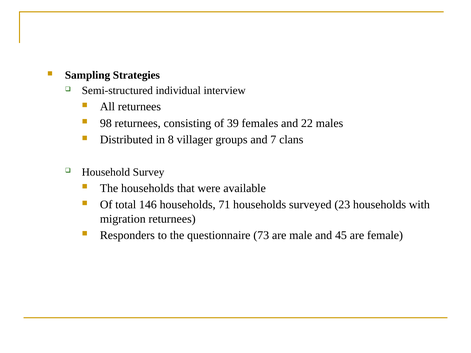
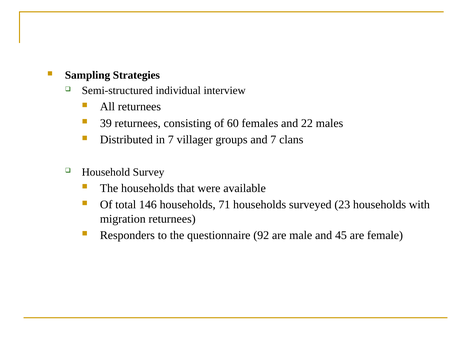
98: 98 -> 39 (106, 123)
39: 39 -> 60 (233, 123)
in 8: 8 -> 7 (171, 140)
73: 73 -> 92 (261, 235)
